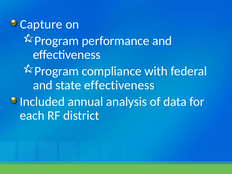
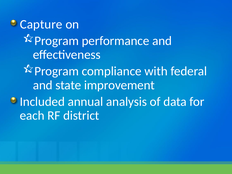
state effectiveness: effectiveness -> improvement (119, 85)
